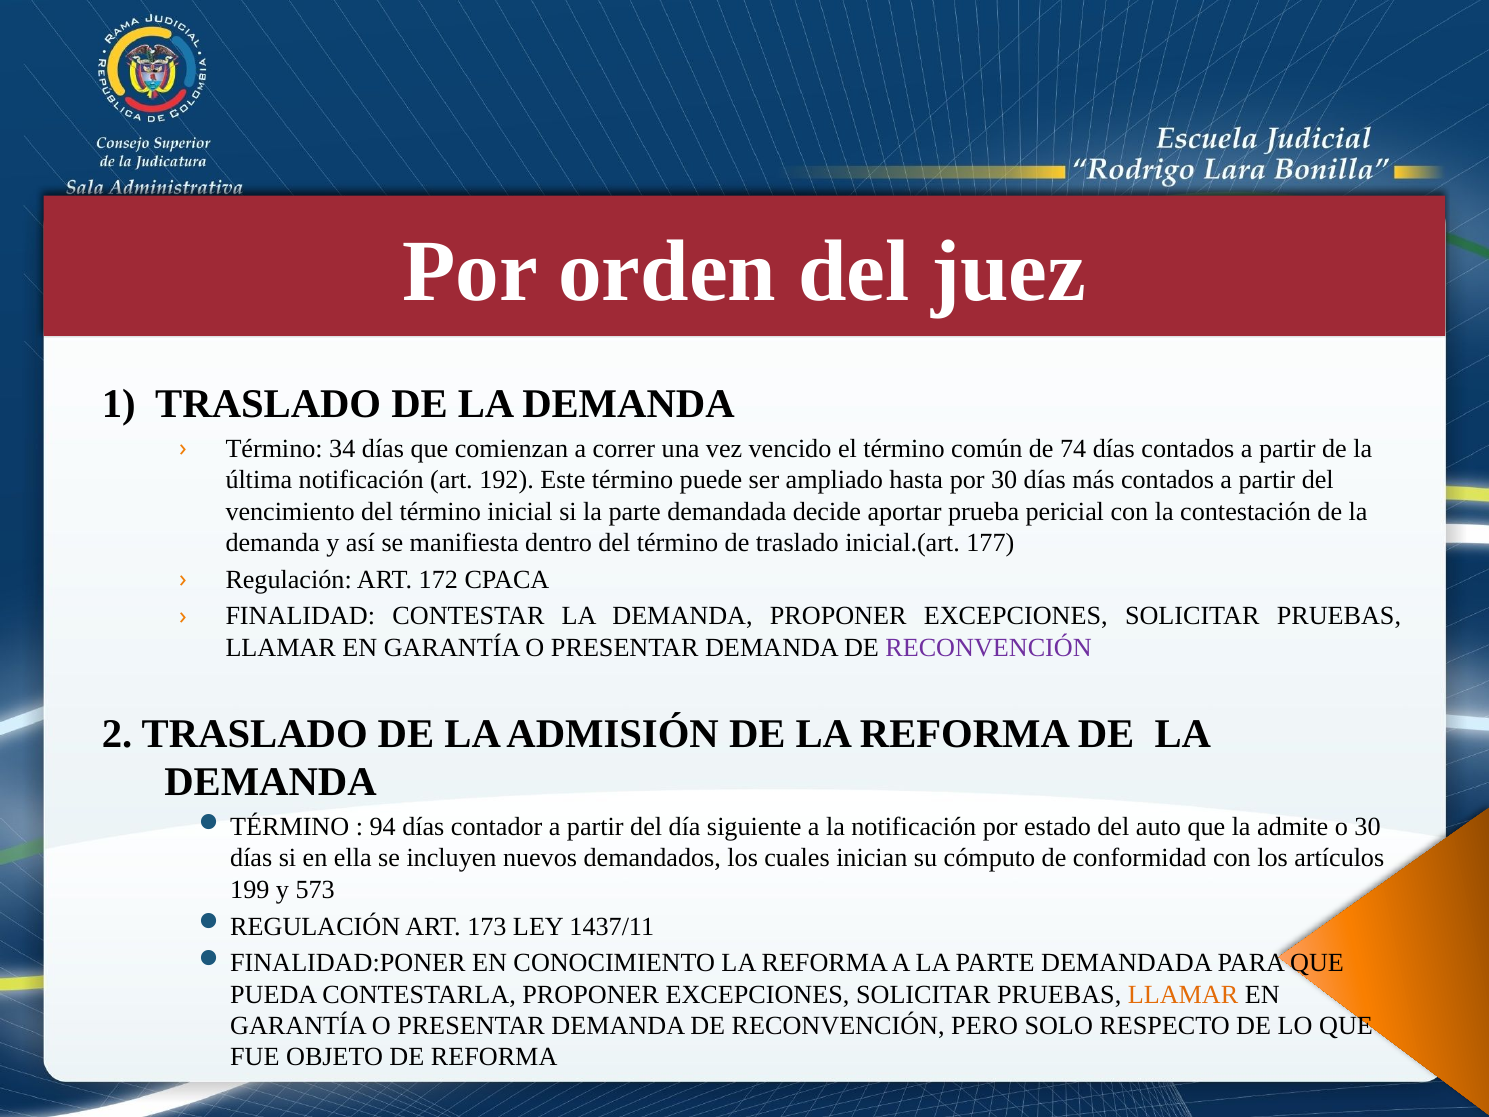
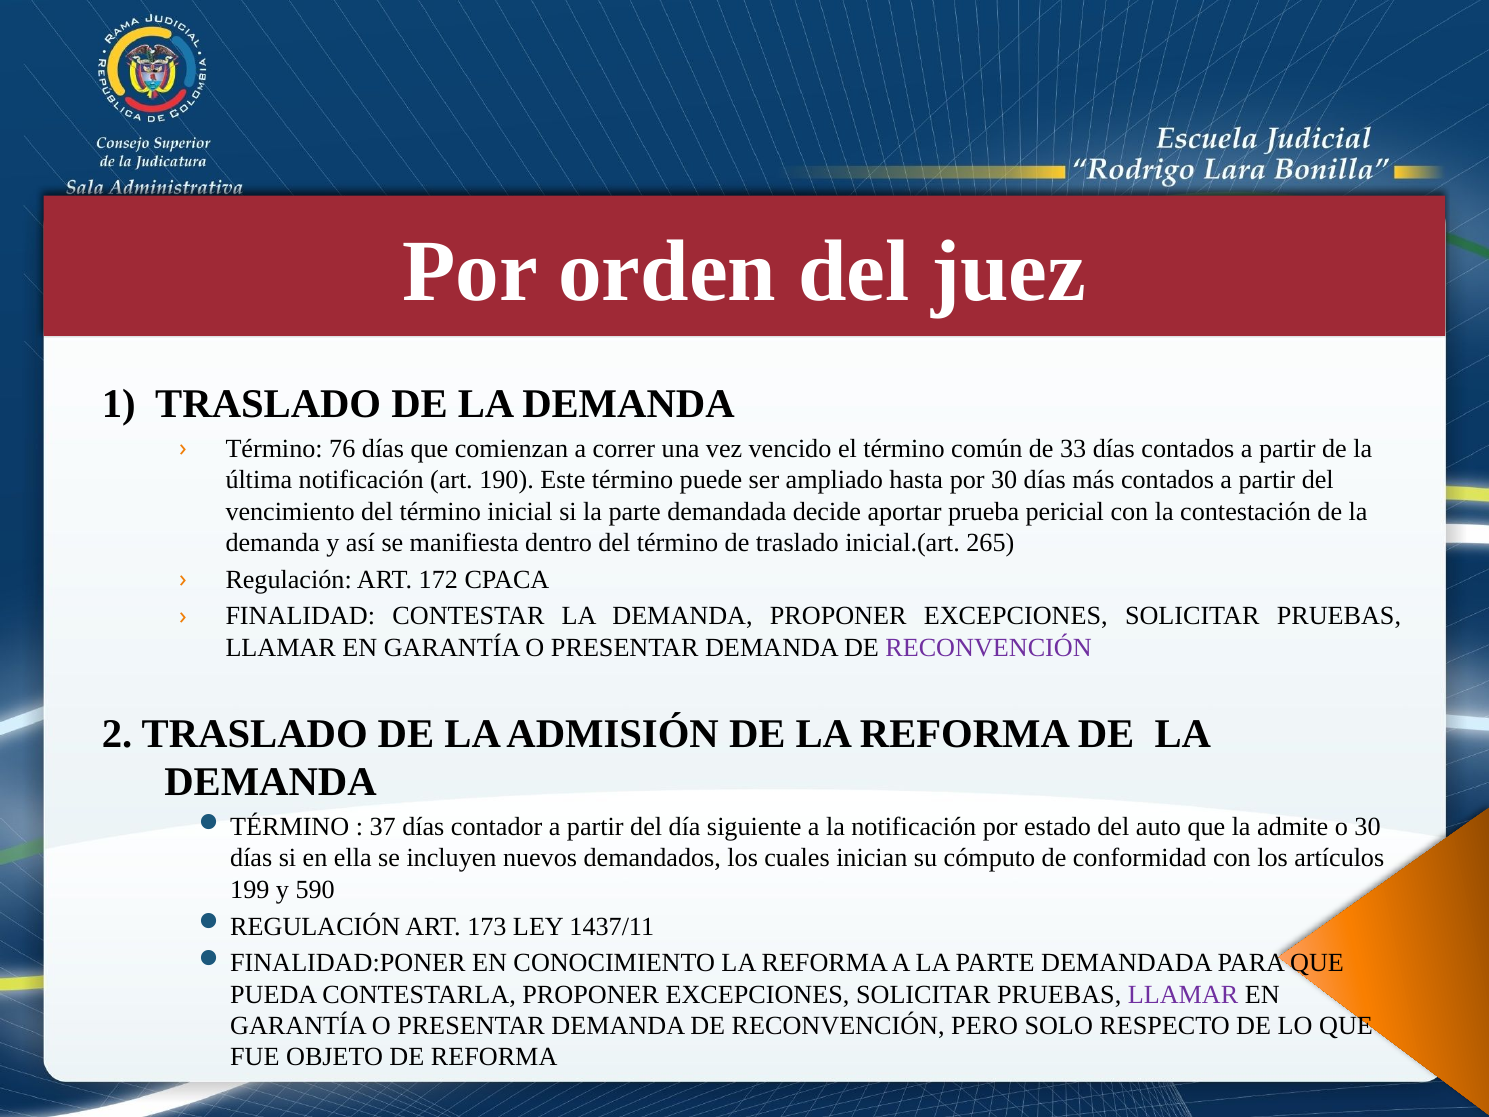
34: 34 -> 76 (342, 449)
74: 74 -> 33 (1073, 449)
192: 192 -> 190 (507, 480)
177: 177 -> 265 (990, 543)
94: 94 -> 37 (383, 827)
573: 573 -> 590 (315, 890)
LLAMAR colour: orange -> purple (1183, 994)
